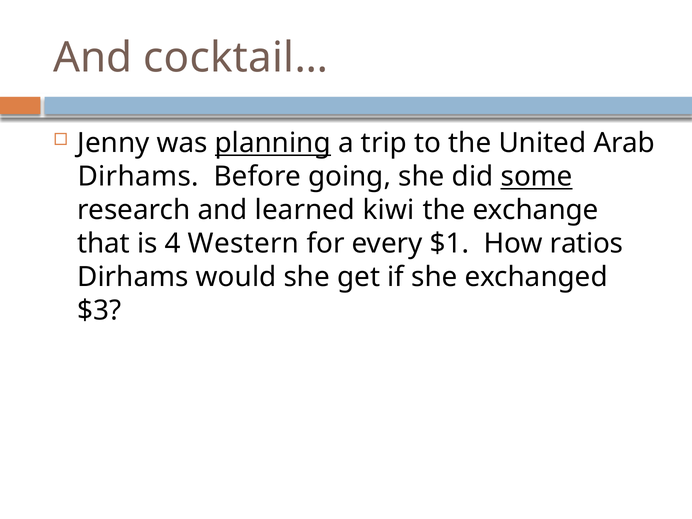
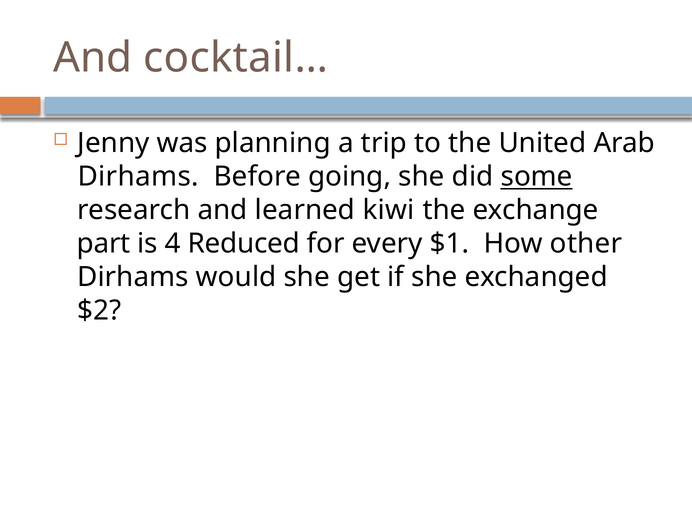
planning underline: present -> none (273, 143)
that: that -> part (104, 244)
Western: Western -> Reduced (244, 244)
ratios: ratios -> other (586, 244)
$3: $3 -> $2 (99, 311)
